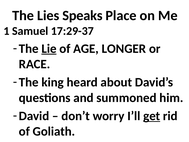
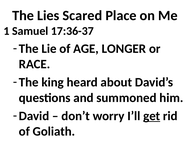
Speaks: Speaks -> Scared (82, 15)
17:29-37: 17:29-37 -> 17:36-37 (72, 31)
Lie underline: present -> none (49, 49)
